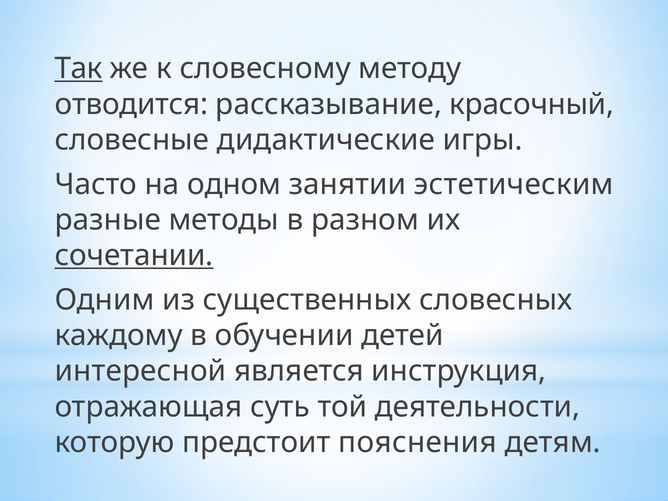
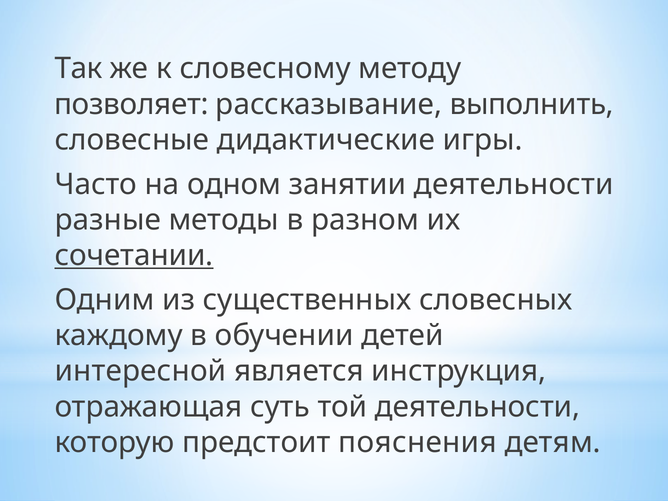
Так underline: present -> none (79, 69)
отводится: отводится -> позволяет (131, 104)
красочный: красочный -> выполнить (532, 104)
занятии эстетическим: эстетическим -> деятельности (514, 184)
